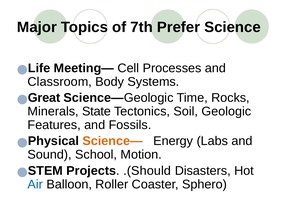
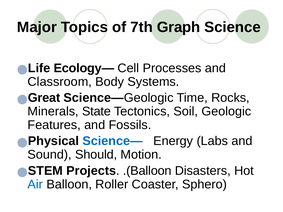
Prefer: Prefer -> Graph (179, 27)
Meeting—: Meeting— -> Ecology— (84, 68)
Science— colour: orange -> blue (113, 141)
School: School -> Should (96, 155)
.(Should: .(Should -> .(Balloon (147, 171)
